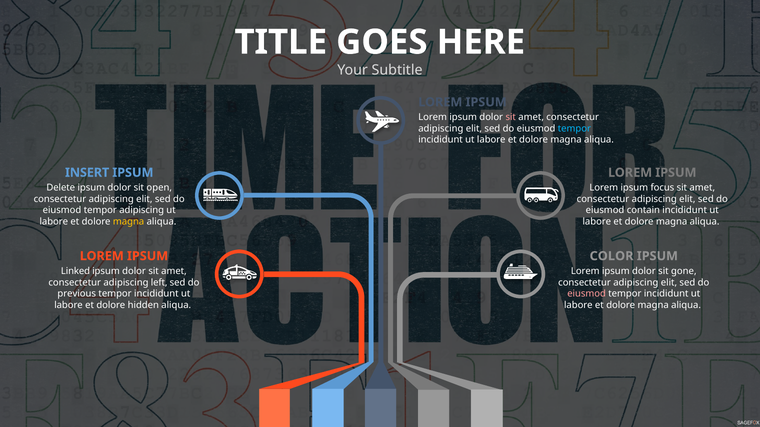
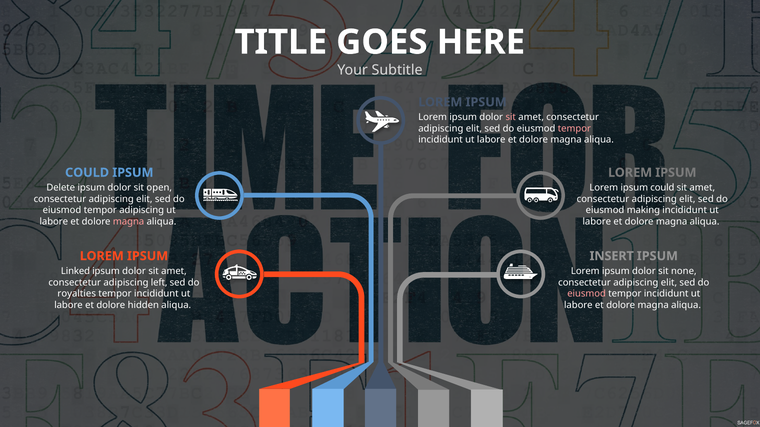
tempor colour: light blue -> pink (574, 129)
INSERT: INSERT -> COULD (87, 173)
ipsum focus: focus -> could (662, 188)
contain: contain -> making (643, 211)
magna colour: yellow -> pink (129, 222)
COLOR: COLOR -> INSERT (612, 256)
gone: gone -> none (684, 271)
previous: previous -> royalties (77, 294)
